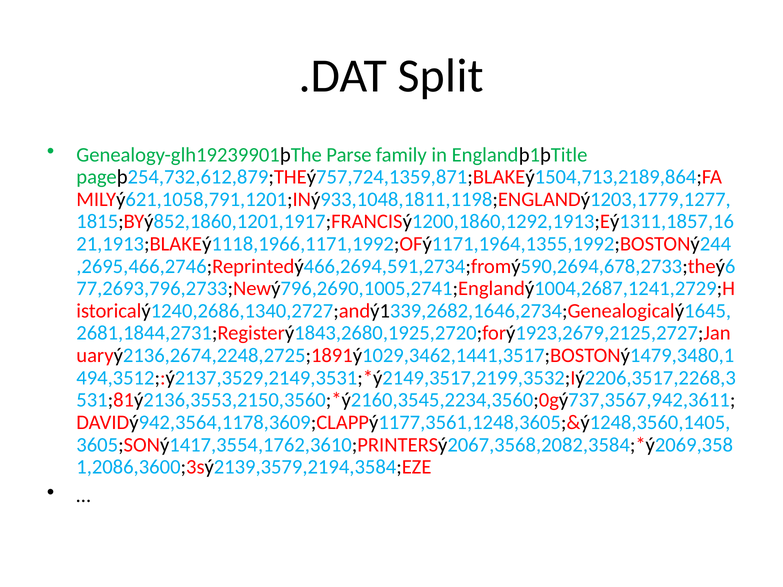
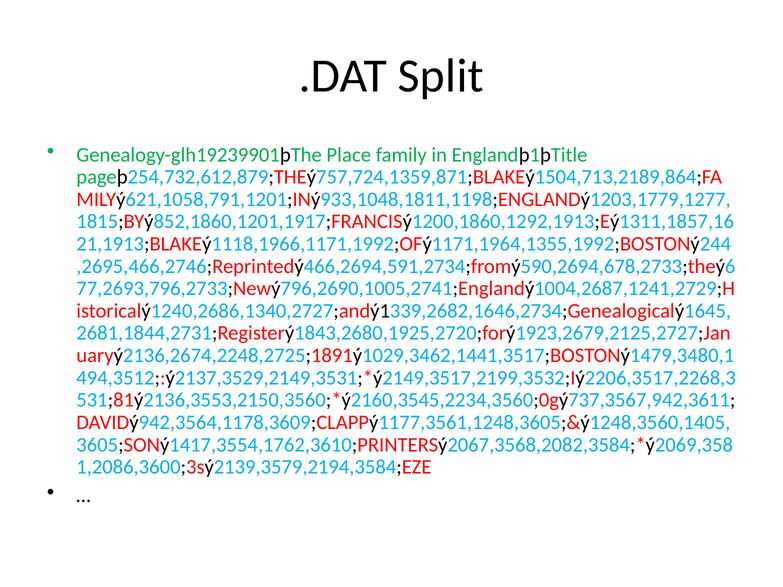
Parse: Parse -> Place (349, 155)
